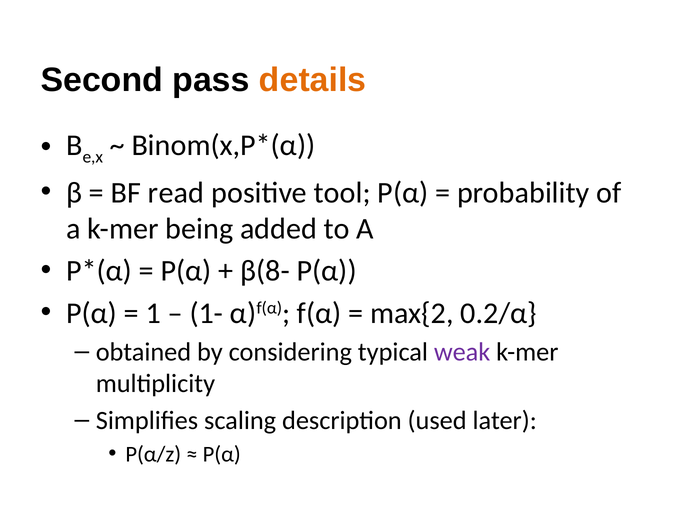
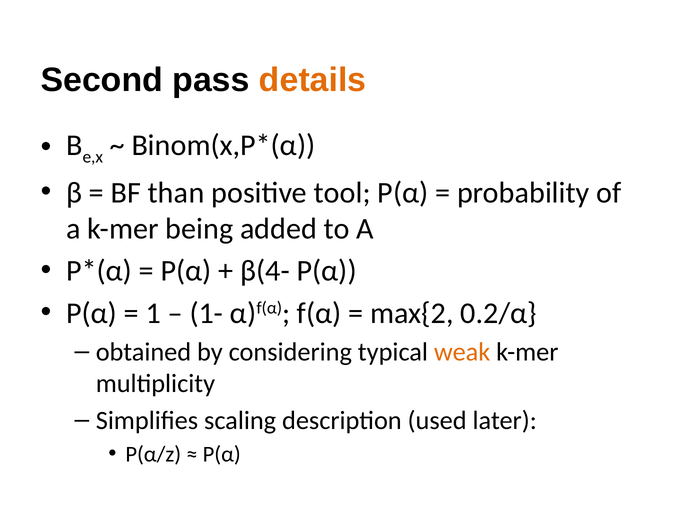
read: read -> than (176, 193)
β(8-: β(8- -> β(4- (265, 271)
weak colour: purple -> orange (462, 352)
